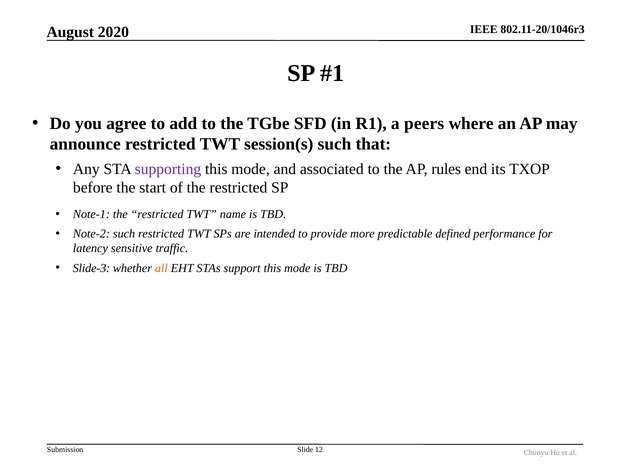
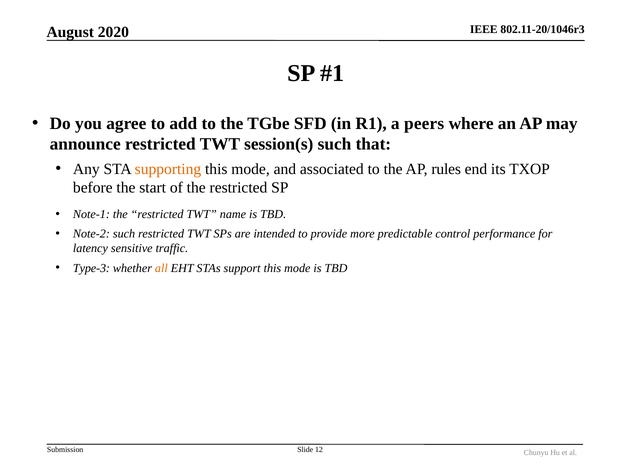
supporting colour: purple -> orange (168, 169)
defined: defined -> control (453, 234)
Slide-3: Slide-3 -> Type-3 (92, 268)
